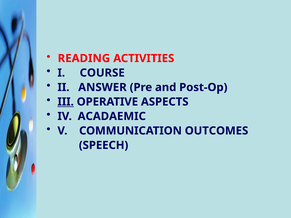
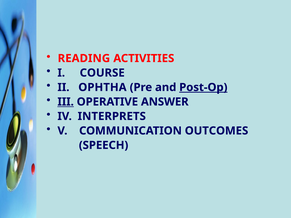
ANSWER: ANSWER -> OPHTHA (102, 87)
Post-Op underline: none -> present (203, 87)
ASPECTS: ASPECTS -> ANSWER (165, 102)
ACADAEMIC: ACADAEMIC -> INTERPRETS (112, 116)
